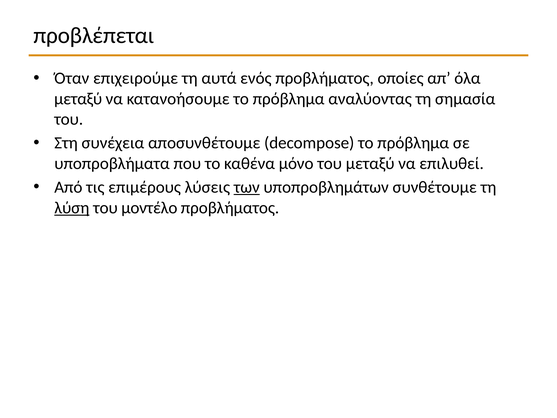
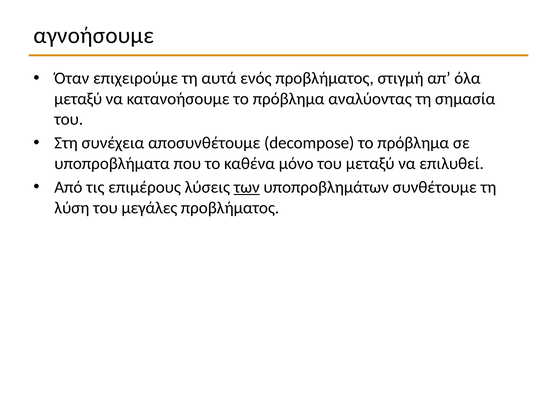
προβλέπεται: προβλέπεται -> αγνοήσουμε (94, 35)
οποίες: οποίες -> στιγμή (401, 78)
λύση underline: present -> none (72, 208)
μοντέλο: μοντέλο -> μεγάλες (149, 208)
